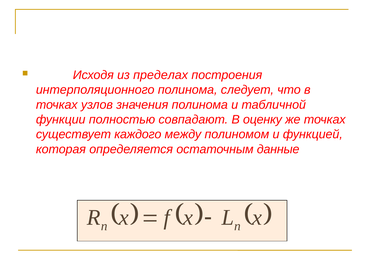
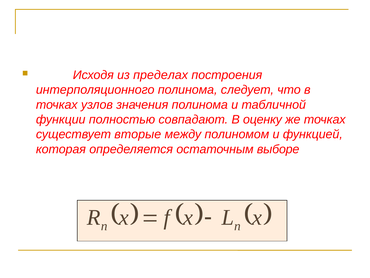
каждого: каждого -> вторые (138, 134)
данные: данные -> выборе (278, 149)
